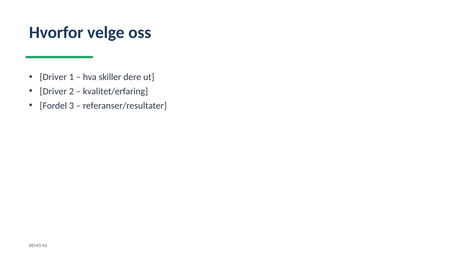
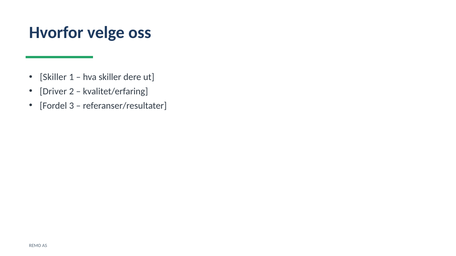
Driver: Driver -> Skiller (53, 77)
